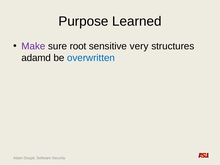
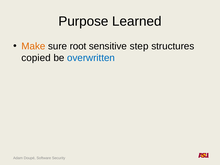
Make colour: purple -> orange (33, 46)
very: very -> step (139, 46)
adamd: adamd -> copied (36, 58)
